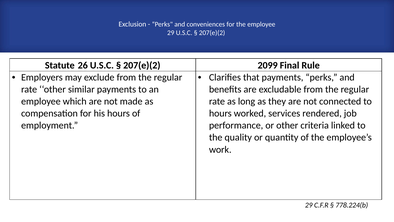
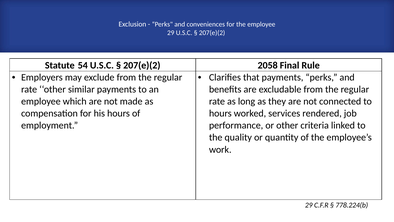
26: 26 -> 54 (83, 65)
2099: 2099 -> 2058 (268, 65)
